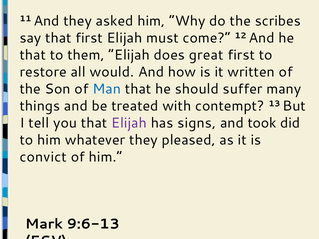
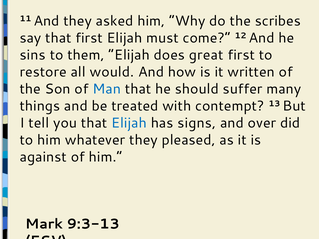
that: that -> sins (33, 55)
Elijah colour: purple -> blue (129, 123)
took: took -> over (262, 123)
convict: convict -> against (43, 157)
9:6-13: 9:6-13 -> 9:3-13 (93, 224)
